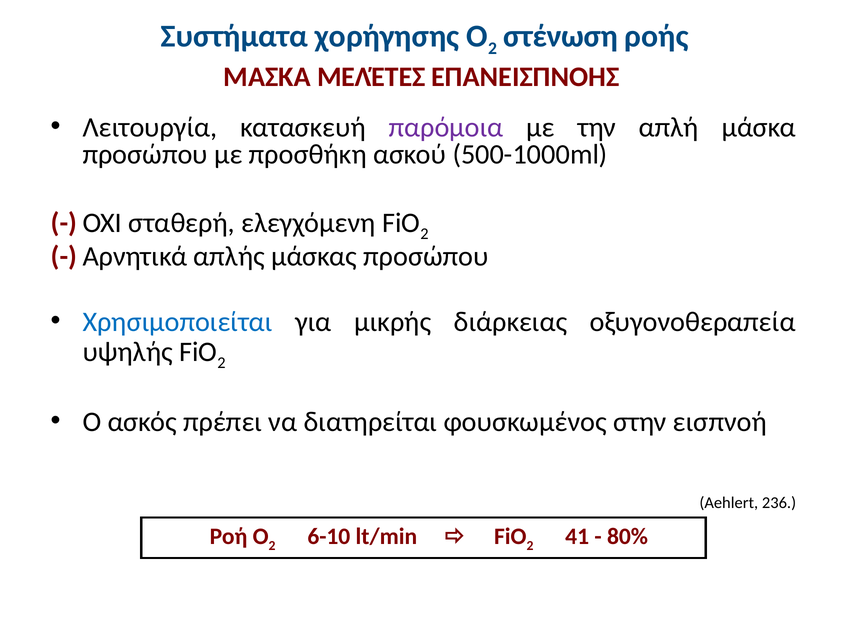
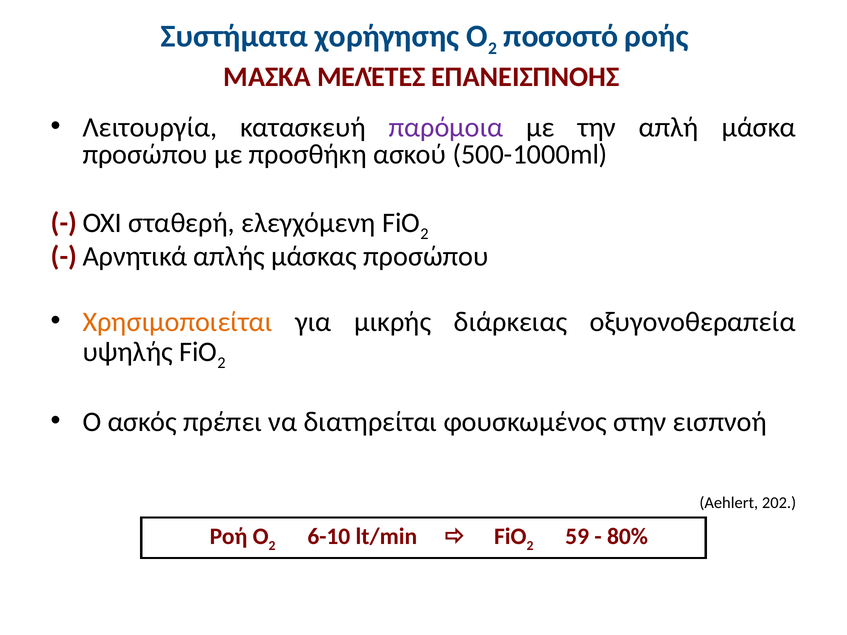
στένωση: στένωση -> ποσοστό (561, 36)
Χρησιμοποιείται colour: blue -> orange (178, 322)
236: 236 -> 202 (779, 503)
41: 41 -> 59 (577, 537)
